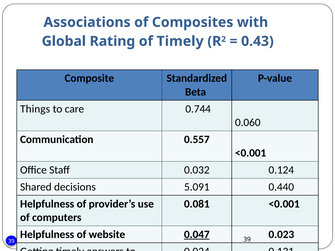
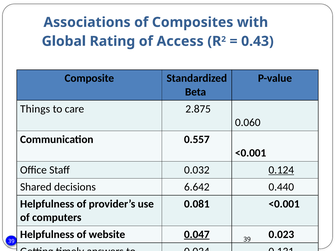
of Timely: Timely -> Access (180, 41)
0.744: 0.744 -> 2.875 (198, 109)
0.124 underline: none -> present (281, 170)
5.091: 5.091 -> 6.642 (197, 187)
